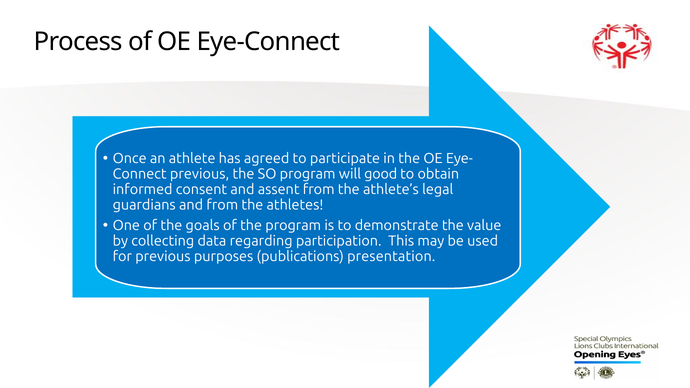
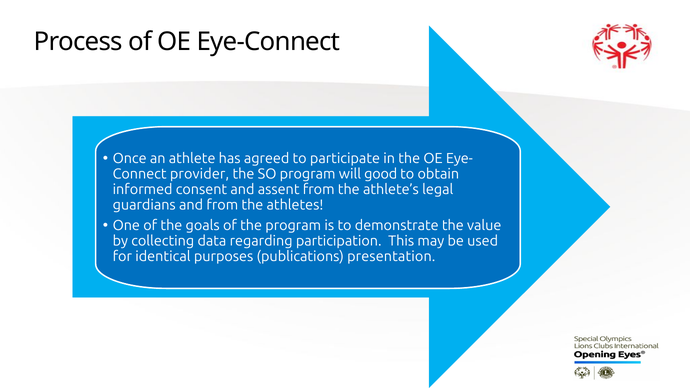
previous: previous -> provider (200, 174)
for previous: previous -> identical (163, 257)
